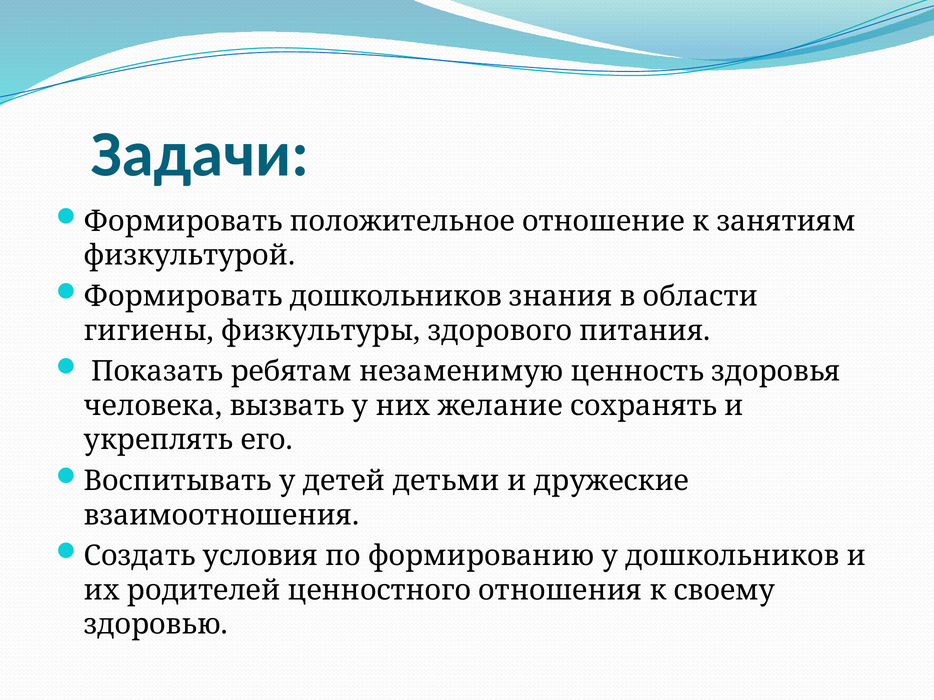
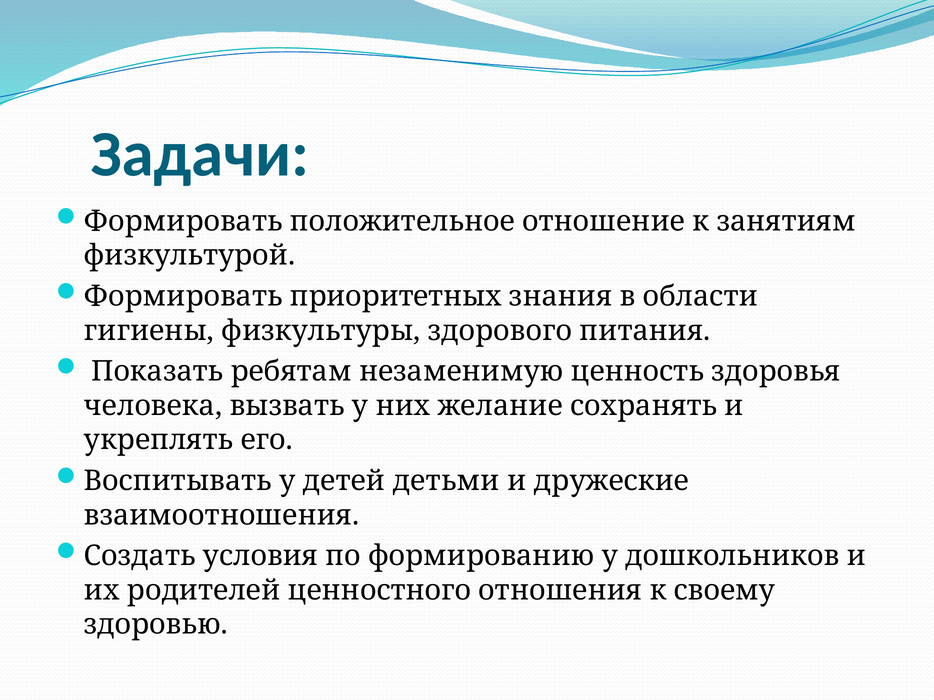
Формировать дошкольников: дошкольников -> приоритетных (396, 297)
